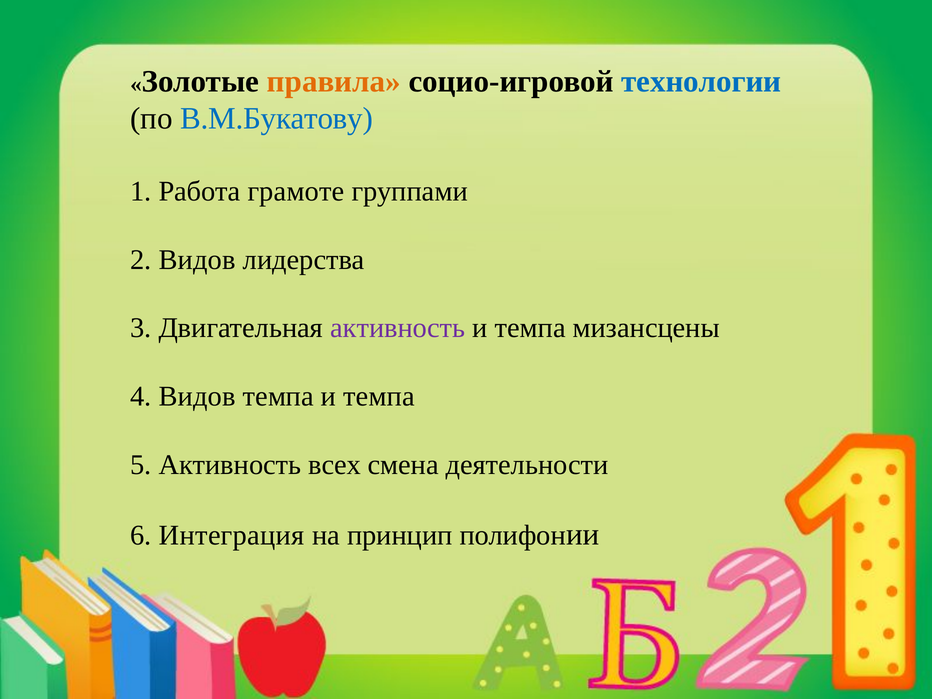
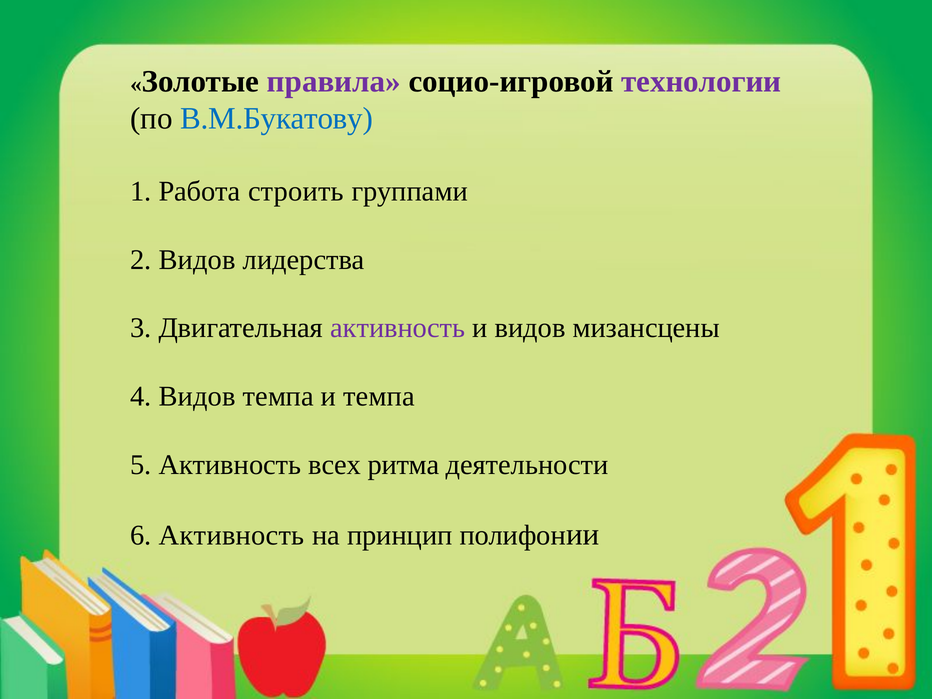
правила colour: orange -> purple (334, 81)
технологии colour: blue -> purple (701, 81)
грамоте: грамоте -> строить (296, 191)
темпа: темпа -> видов (530, 328)
смена: смена -> ритма (403, 465)
6 Интеграция: Интеграция -> Активность (232, 536)
